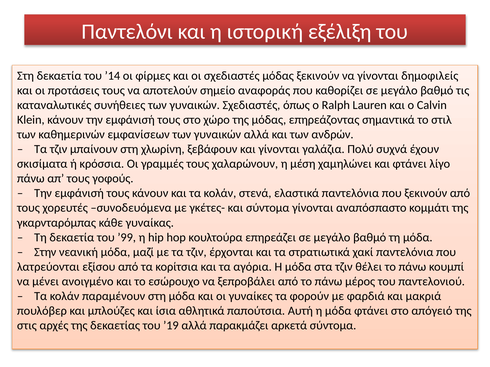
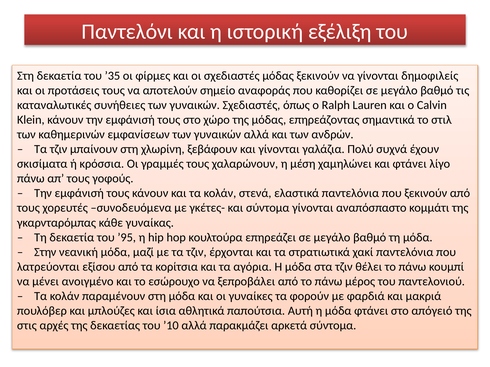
’14: ’14 -> ’35 (112, 76)
’99: ’99 -> ’95 (127, 238)
’19: ’19 -> ’10 (171, 326)
